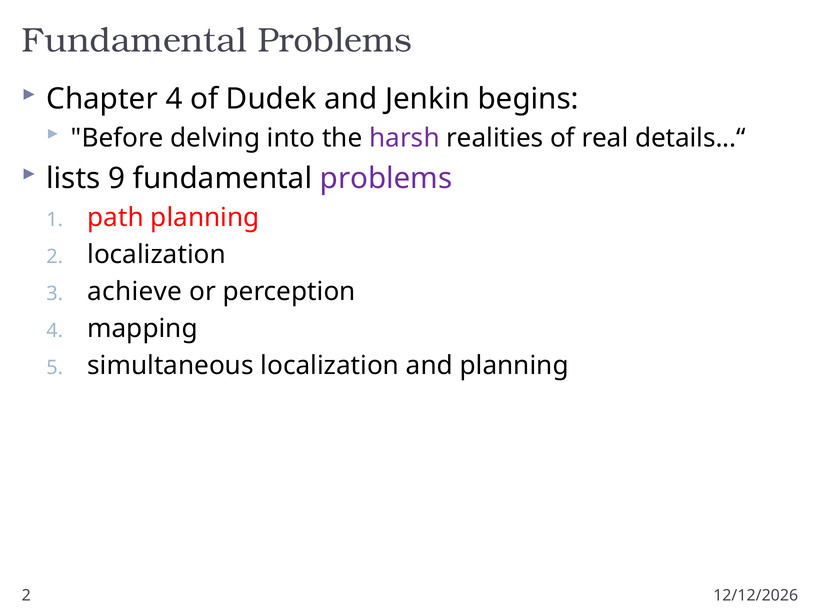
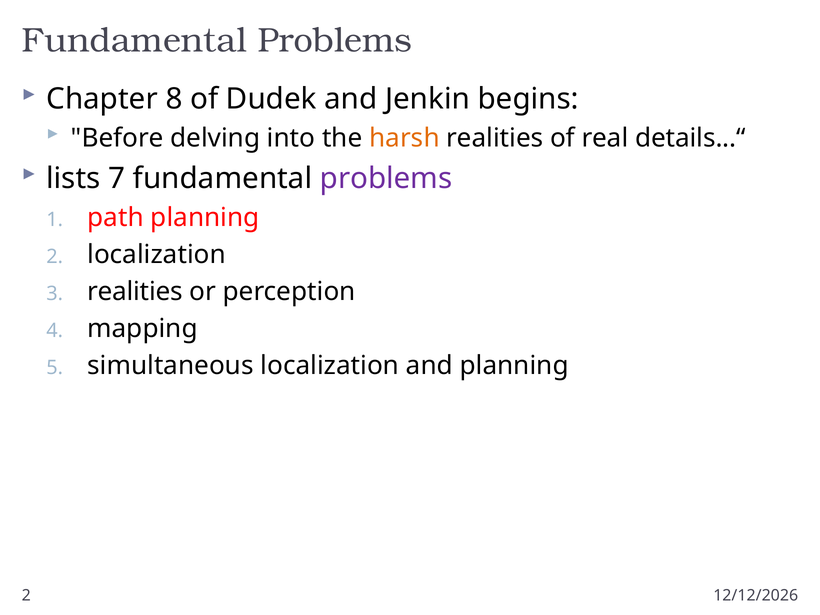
Chapter 4: 4 -> 8 (174, 99)
harsh colour: purple -> orange (404, 138)
9: 9 -> 7 (117, 178)
achieve: achieve -> realities (135, 292)
